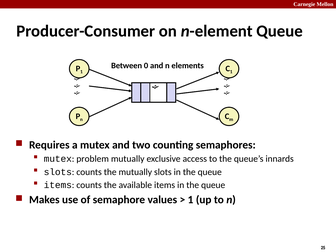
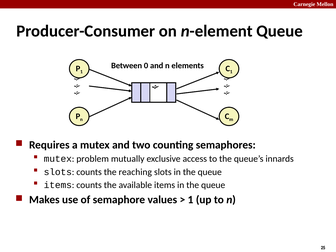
the mutually: mutually -> reaching (135, 172)
